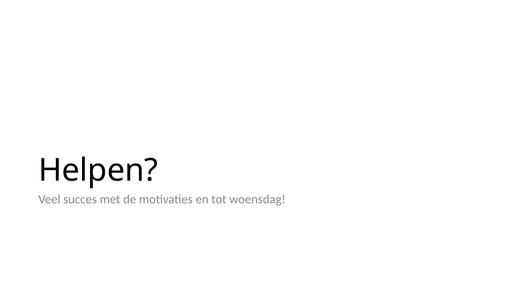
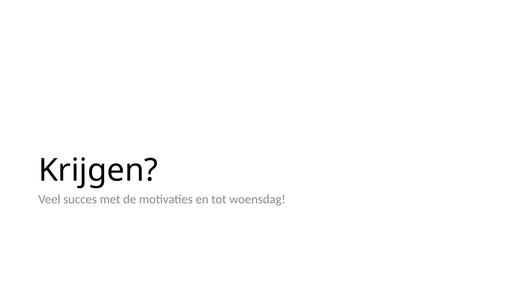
Helpen: Helpen -> Krijgen (98, 171)
